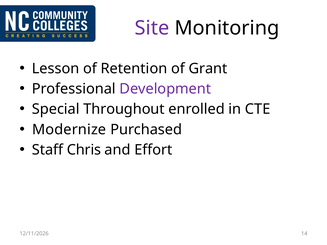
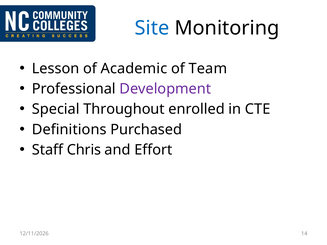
Site colour: purple -> blue (152, 28)
Retention: Retention -> Academic (134, 69)
Grant: Grant -> Team (208, 69)
Modernize: Modernize -> Definitions (69, 130)
